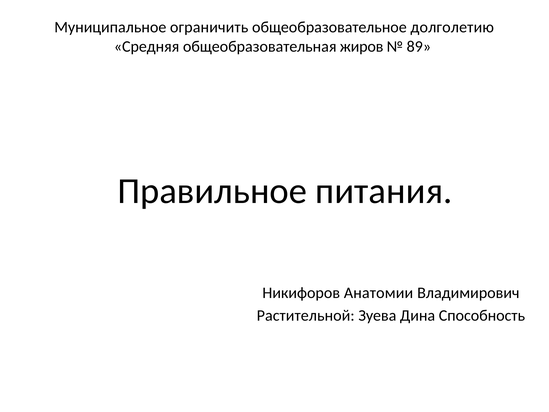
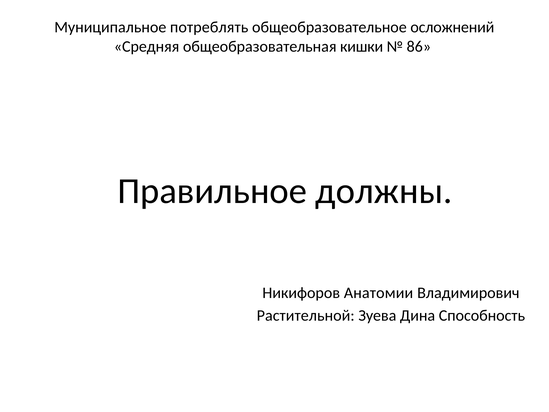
ограничить: ограничить -> потреблять (209, 27)
долголетию: долголетию -> осложнений (452, 27)
жиров: жиров -> кишки (362, 47)
89: 89 -> 86 (419, 47)
питания: питания -> должны (384, 191)
